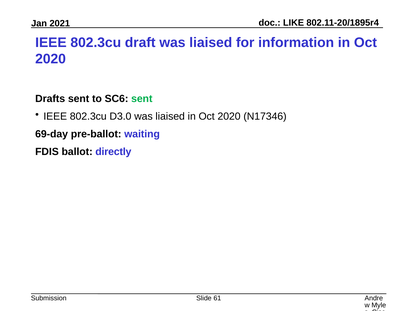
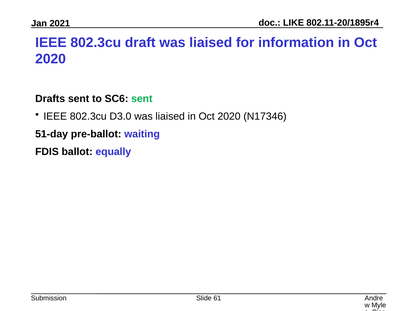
69-day: 69-day -> 51-day (52, 134)
directly: directly -> equally (113, 152)
